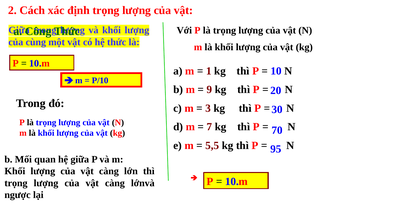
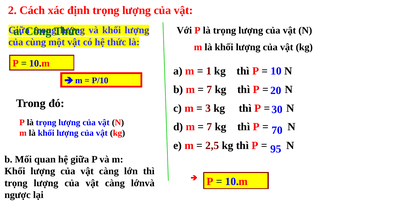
9: 9 -> 7 (209, 90)
5,5: 5,5 -> 2,5 (212, 146)
